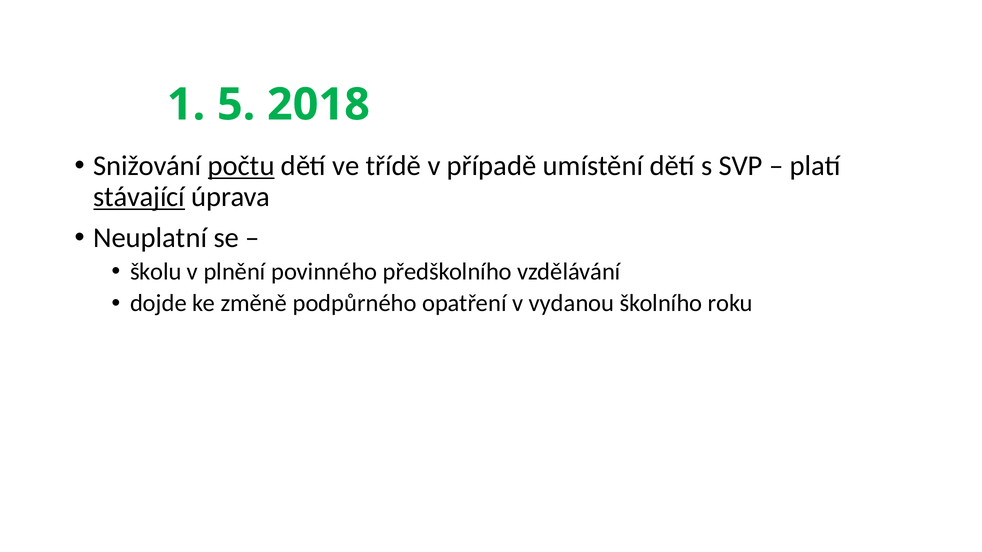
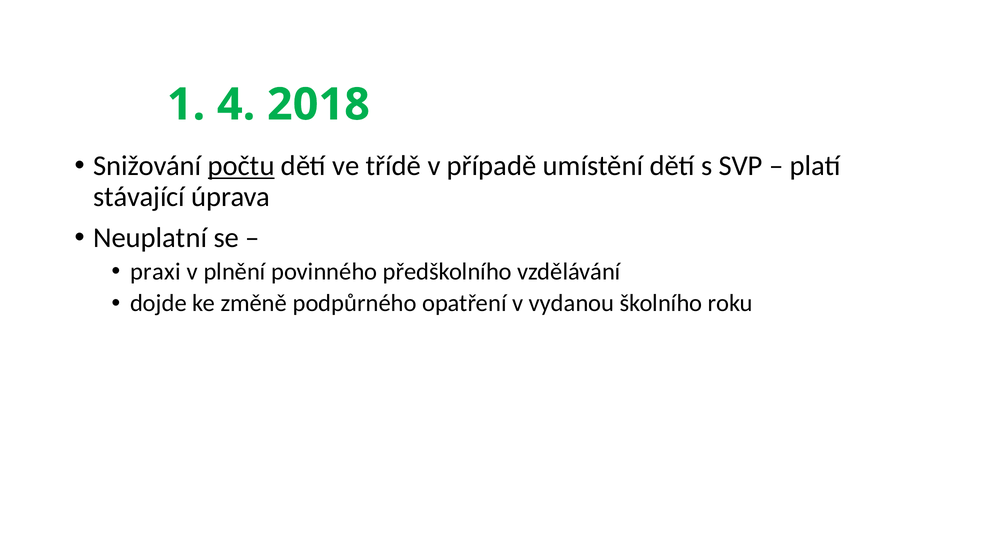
5: 5 -> 4 (236, 105)
stávající underline: present -> none (139, 197)
školu: školu -> praxi (156, 272)
